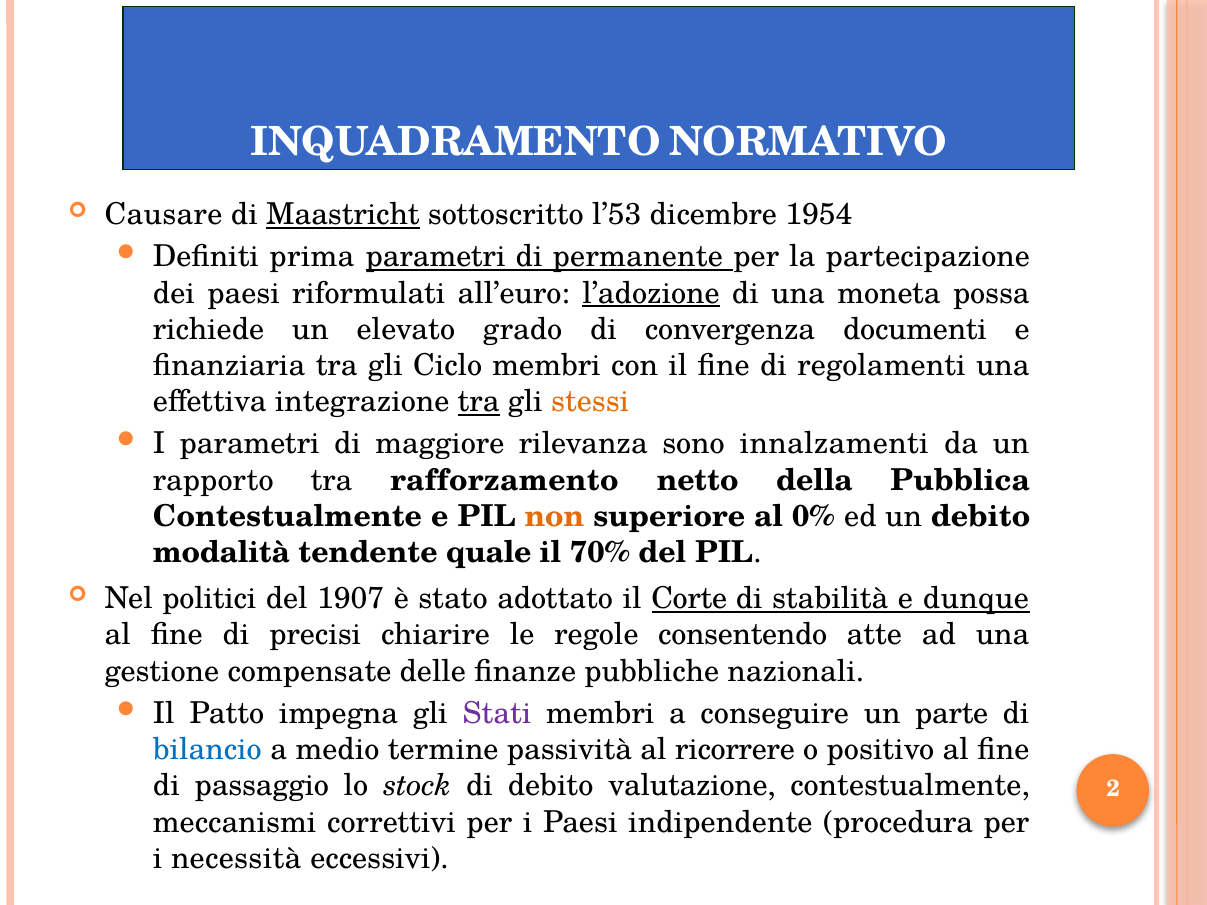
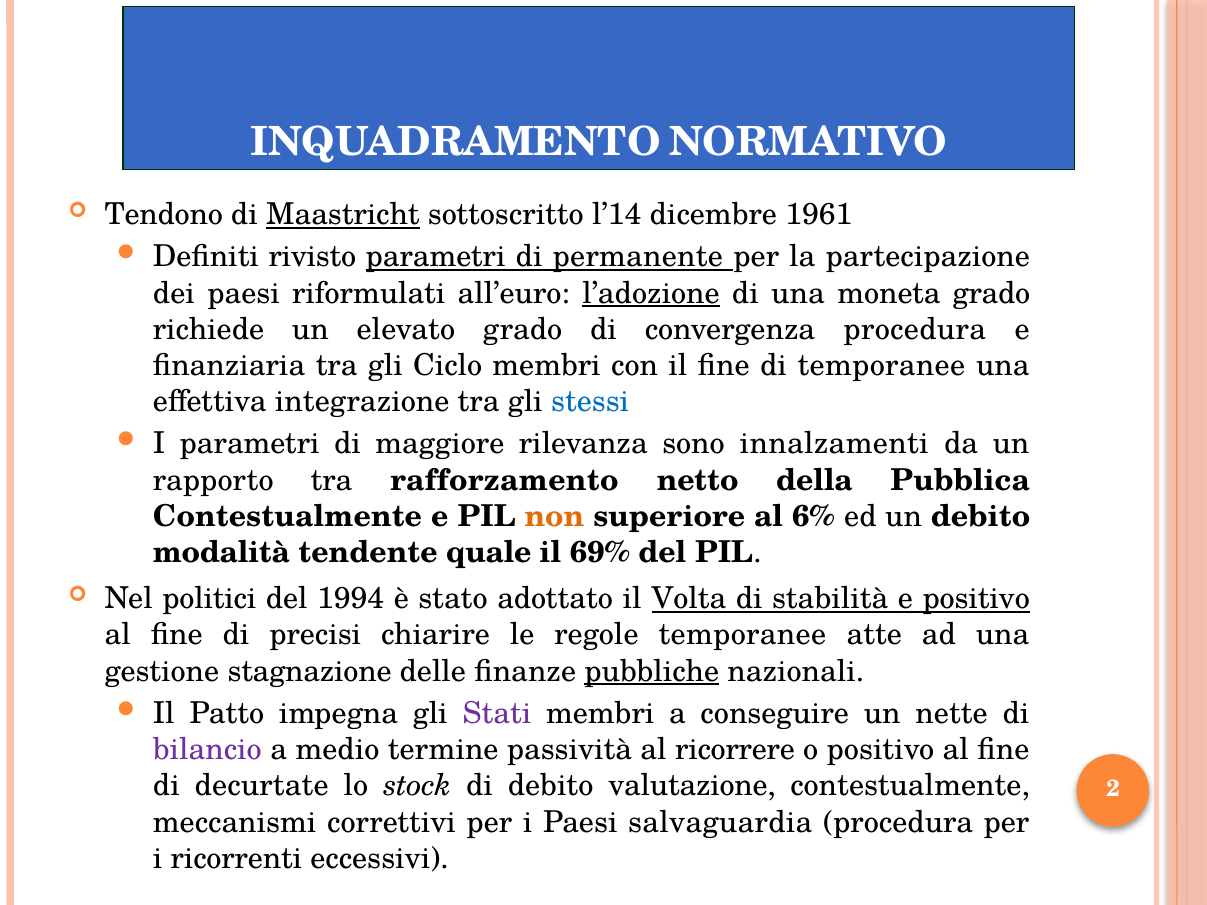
Causare: Causare -> Tendono (164, 215)
l’53: l’53 -> l’14 (617, 215)
1954: 1954 -> 1961 (819, 215)
prima: prima -> rivisto (312, 257)
moneta possa: possa -> grado (991, 293)
convergenza documenti: documenti -> procedura (915, 329)
di regolamenti: regolamenti -> temporanee (881, 366)
tra underline: present -> none (479, 402)
stessi colour: orange -> blue (590, 402)
0%: 0% -> 6% (813, 517)
70%: 70% -> 69% (600, 553)
1907: 1907 -> 1994 (351, 599)
Corte: Corte -> Volta (689, 599)
e dunque: dunque -> positivo (976, 599)
regole consentendo: consentendo -> temporanee (742, 635)
compensate: compensate -> stagnazione (310, 671)
pubbliche underline: none -> present (652, 671)
parte: parte -> nette (952, 714)
bilancio colour: blue -> purple (207, 750)
passaggio: passaggio -> decurtate (262, 786)
indipendente: indipendente -> salvaguardia (720, 822)
necessità: necessità -> ricorrenti (236, 859)
